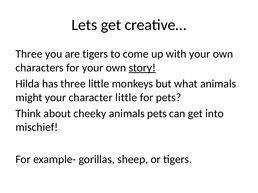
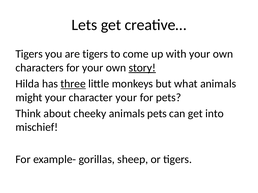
Three: Three -> Tigers (29, 54)
three underline: none -> present (73, 84)
character little: little -> your (126, 98)
